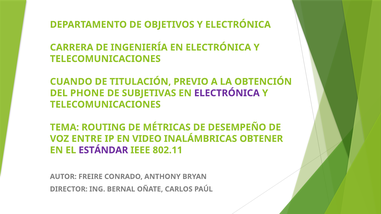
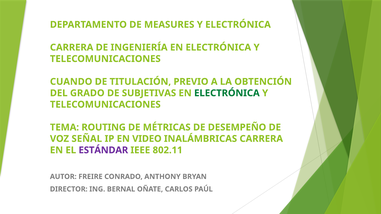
OBJETIVOS: OBJETIVOS -> MEASURES (169, 25)
PHONE: PHONE -> GRADO (87, 93)
ELECTRÓNICA colour: purple -> green (227, 93)
ENTRE: ENTRE -> SEÑAL (87, 139)
INALÁMBRICAS OBTENER: OBTENER -> CARRERA (261, 139)
